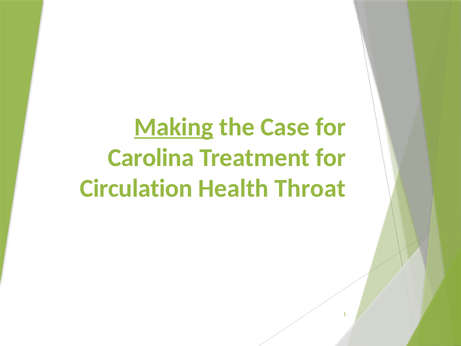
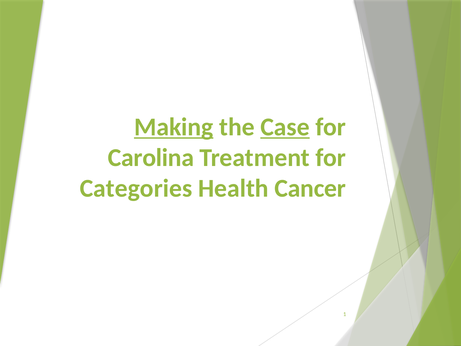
Case underline: none -> present (285, 127)
Circulation: Circulation -> Categories (136, 188)
Throat: Throat -> Cancer (310, 188)
